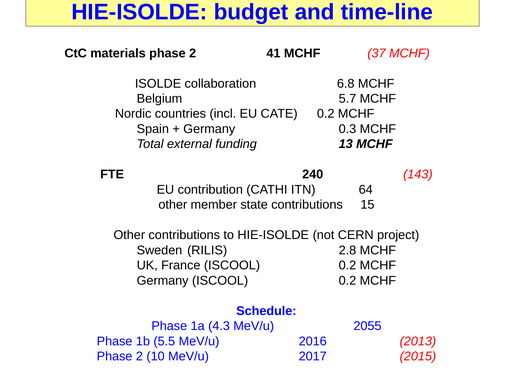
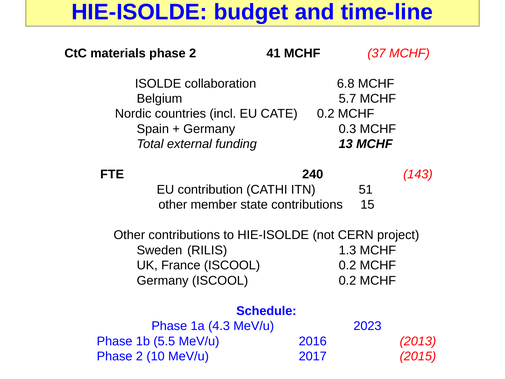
64: 64 -> 51 (366, 190)
2.8: 2.8 -> 1.3 (347, 250)
2055: 2055 -> 2023 (367, 326)
